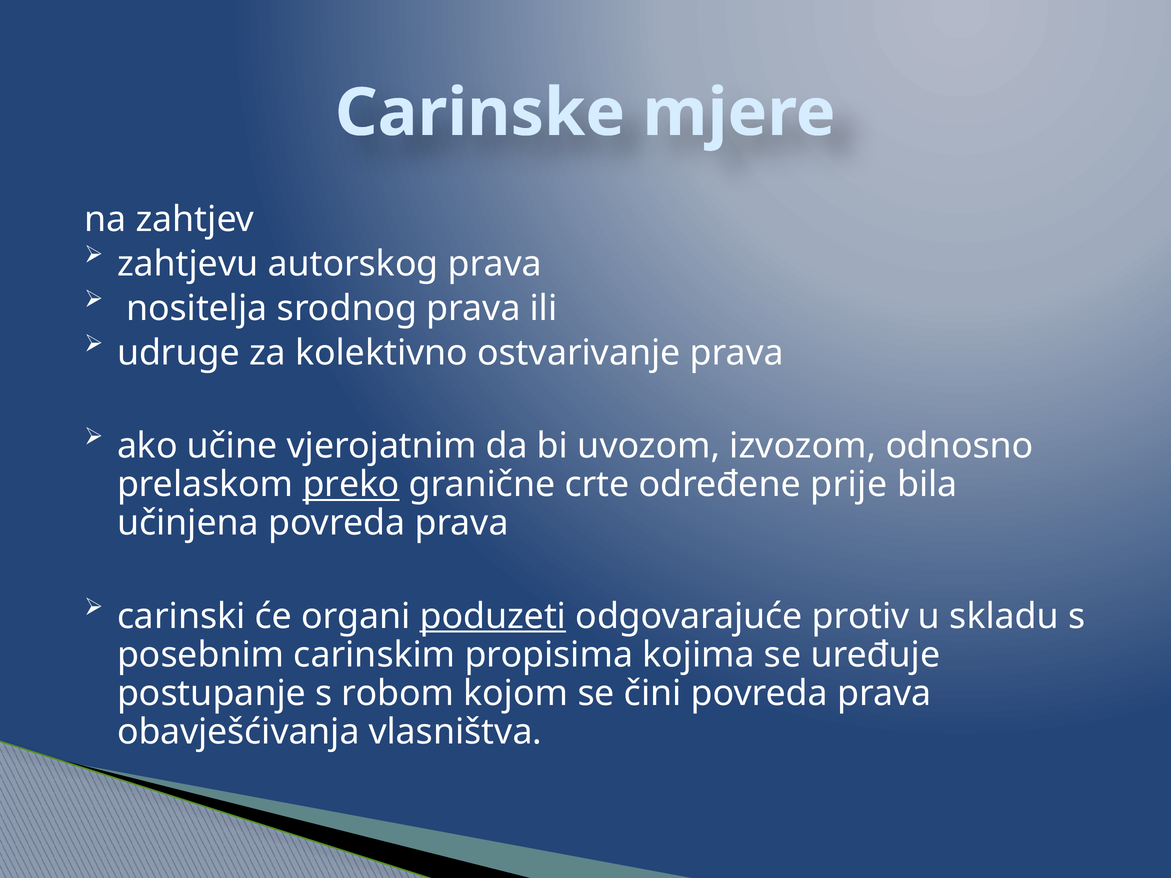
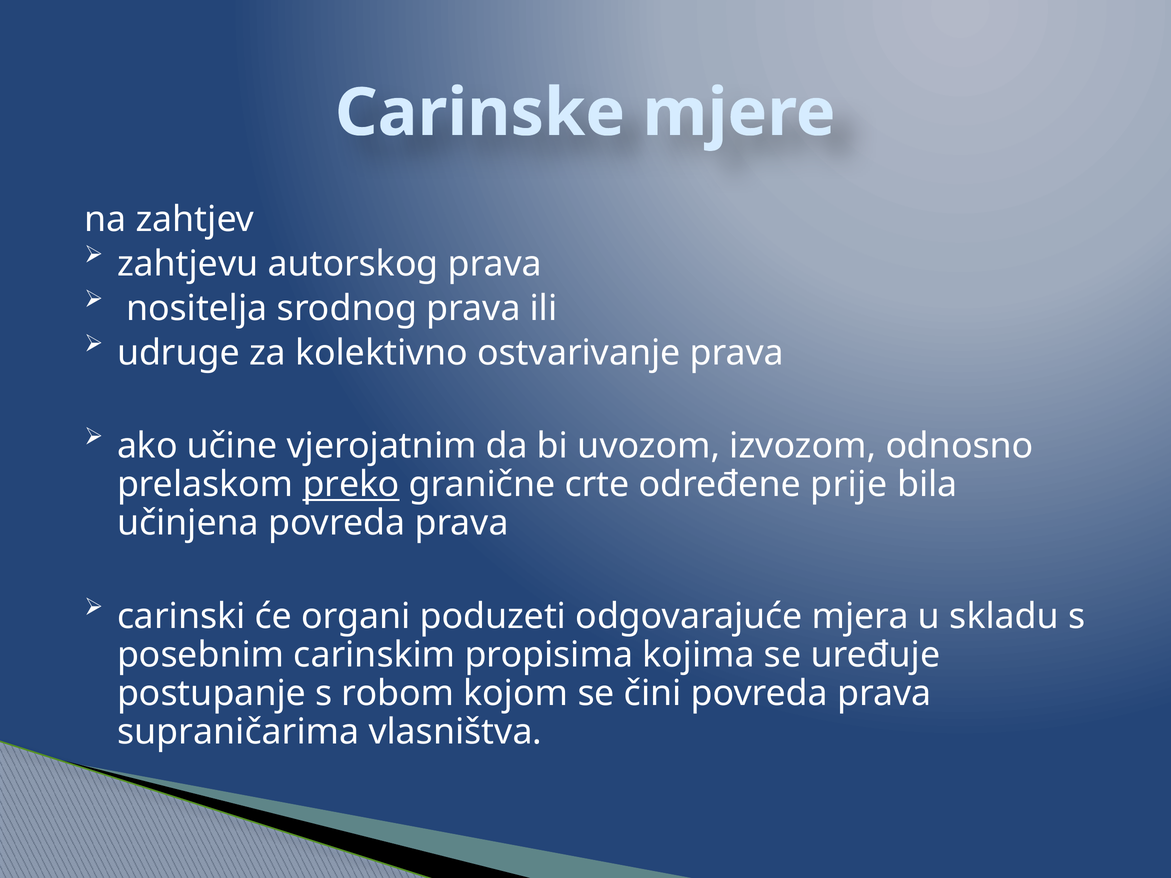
poduzeti underline: present -> none (493, 616)
protiv: protiv -> mjera (860, 616)
obavješćivanja: obavješćivanja -> supraničarima (238, 732)
